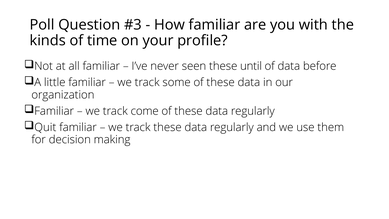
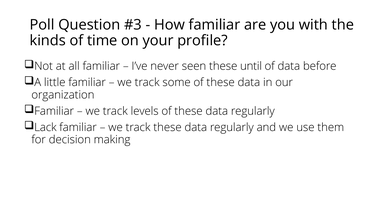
come: come -> levels (145, 111)
Quit: Quit -> Lack (45, 127)
